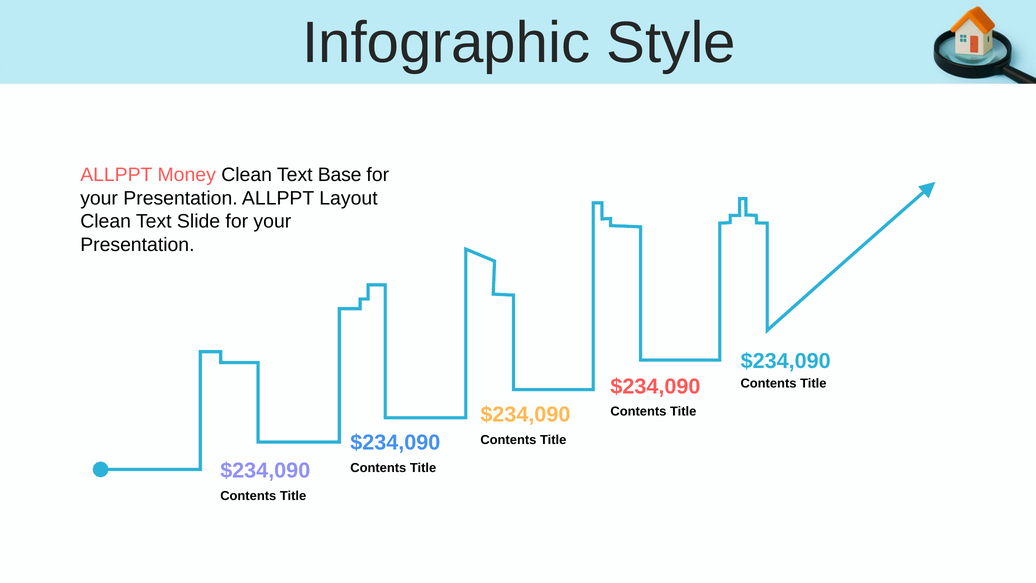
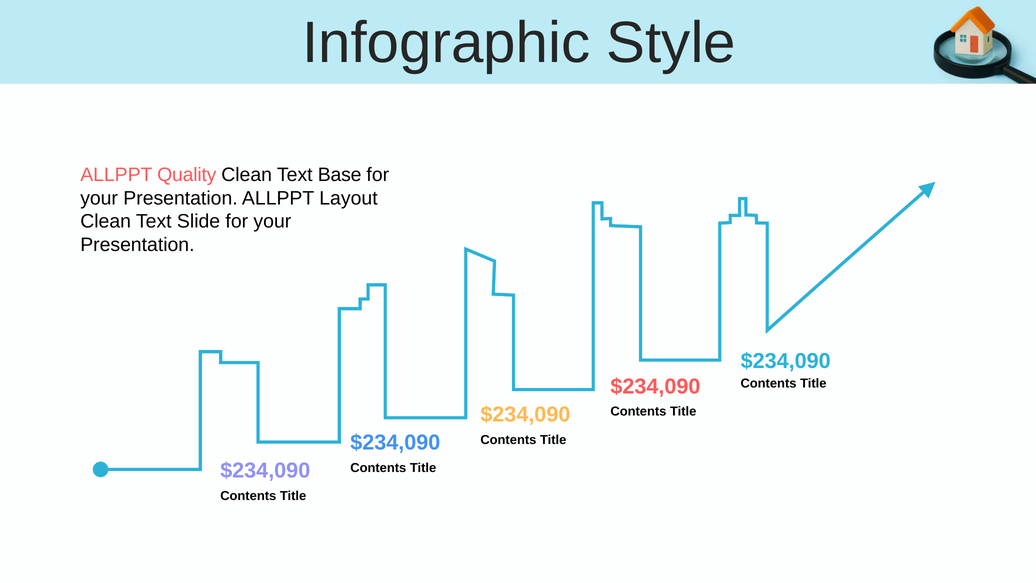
Money: Money -> Quality (187, 175)
